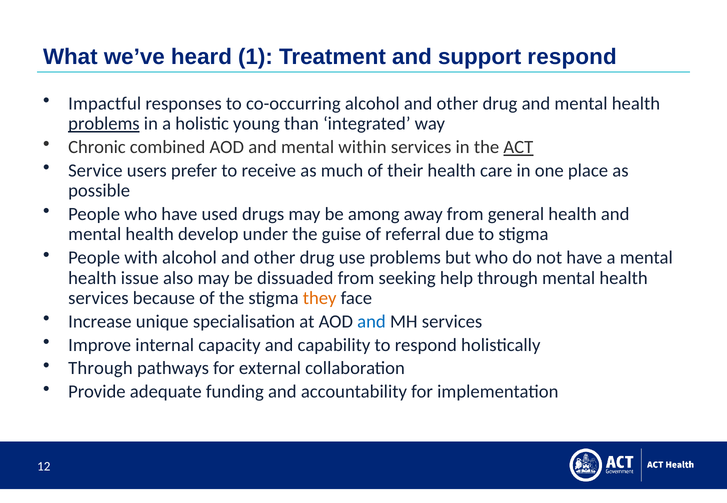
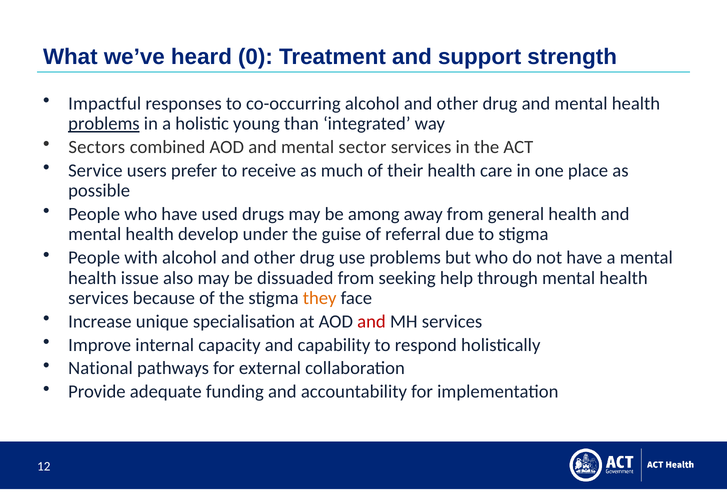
1: 1 -> 0 (255, 57)
support respond: respond -> strength (572, 57)
Chronic: Chronic -> Sectors (97, 147)
within: within -> sector (362, 147)
ACT underline: present -> none (518, 147)
and colour: blue -> red (371, 322)
Through: Through -> National (101, 369)
